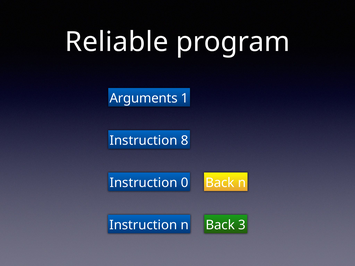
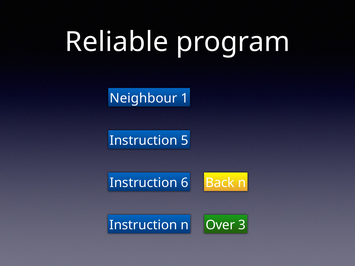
Arguments: Arguments -> Neighbour (143, 98)
8: 8 -> 5 (185, 141)
0: 0 -> 6 (185, 183)
n Back: Back -> Over (220, 225)
